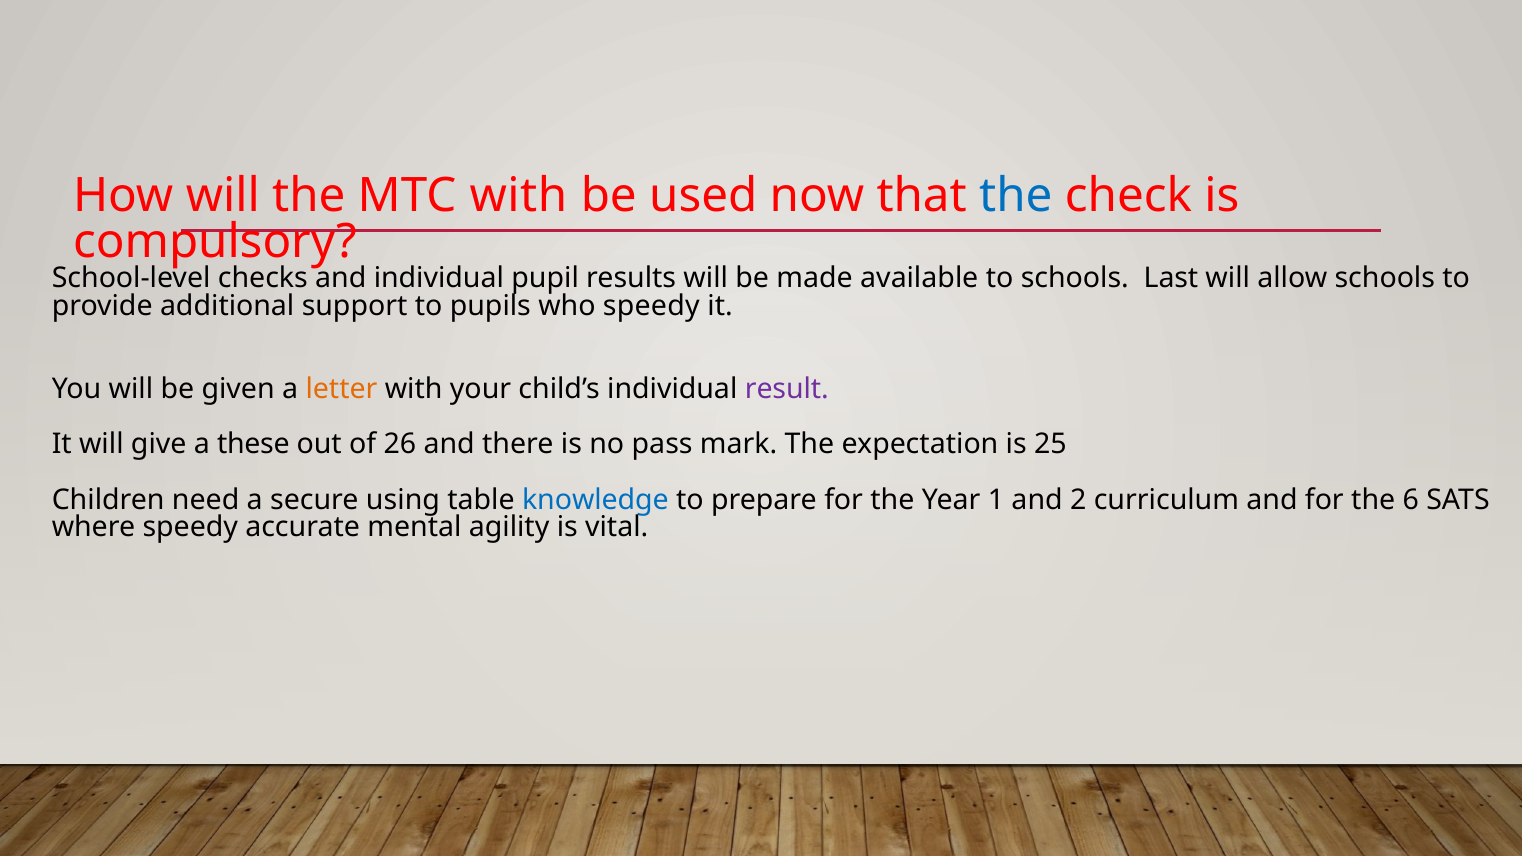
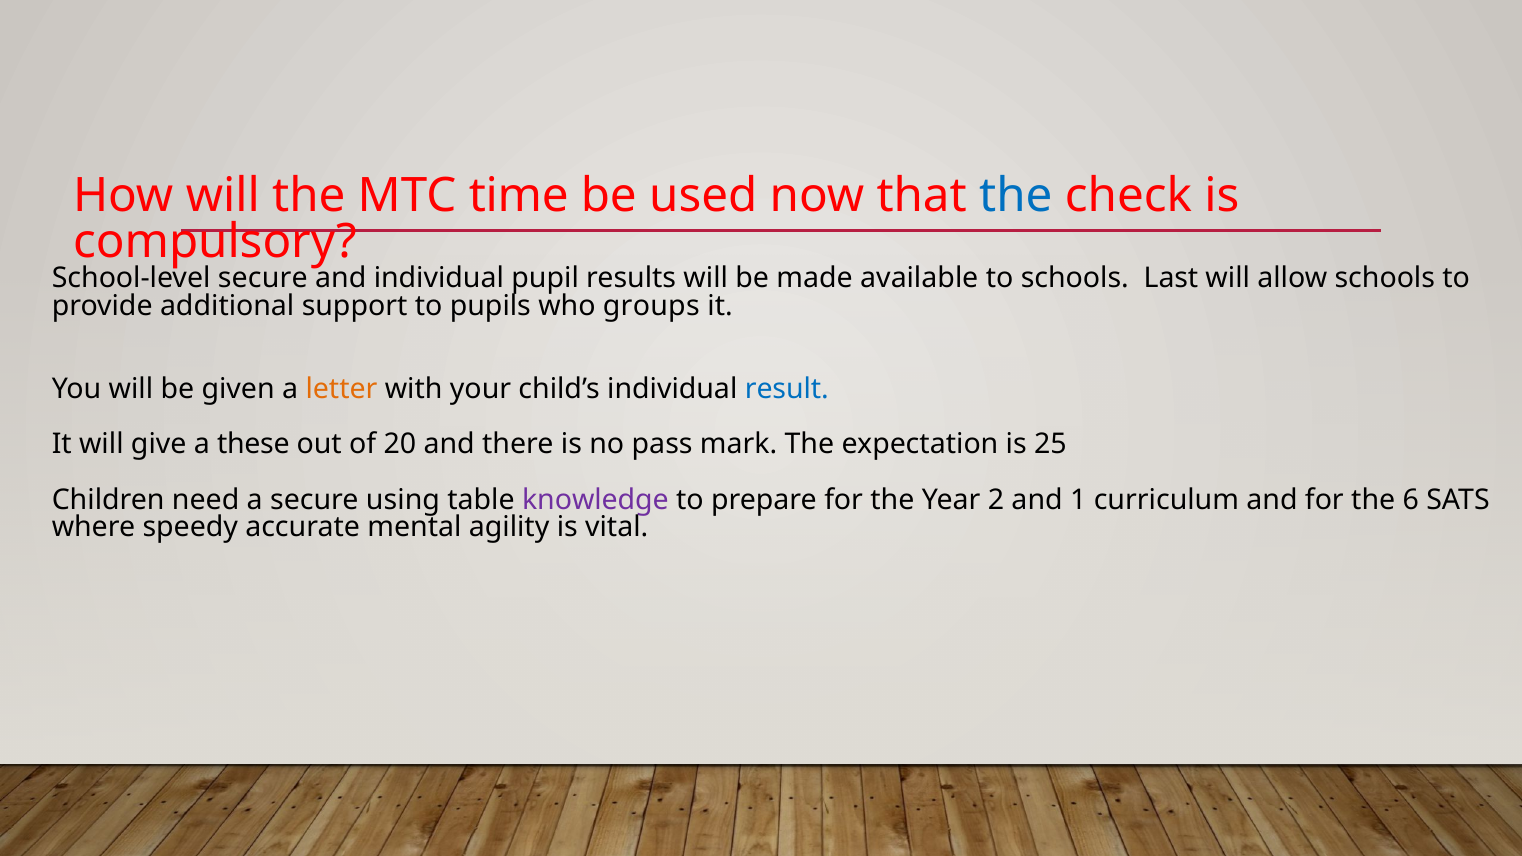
MTC with: with -> time (519, 196)
School-level checks: checks -> secure (263, 278)
who speedy: speedy -> groups (651, 306)
result colour: purple -> blue (787, 389)
26: 26 -> 20 (400, 444)
knowledge colour: blue -> purple (595, 500)
1: 1 -> 2 (996, 500)
2: 2 -> 1 (1078, 500)
